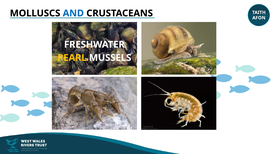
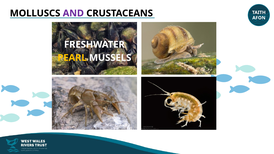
AND colour: blue -> purple (73, 13)
